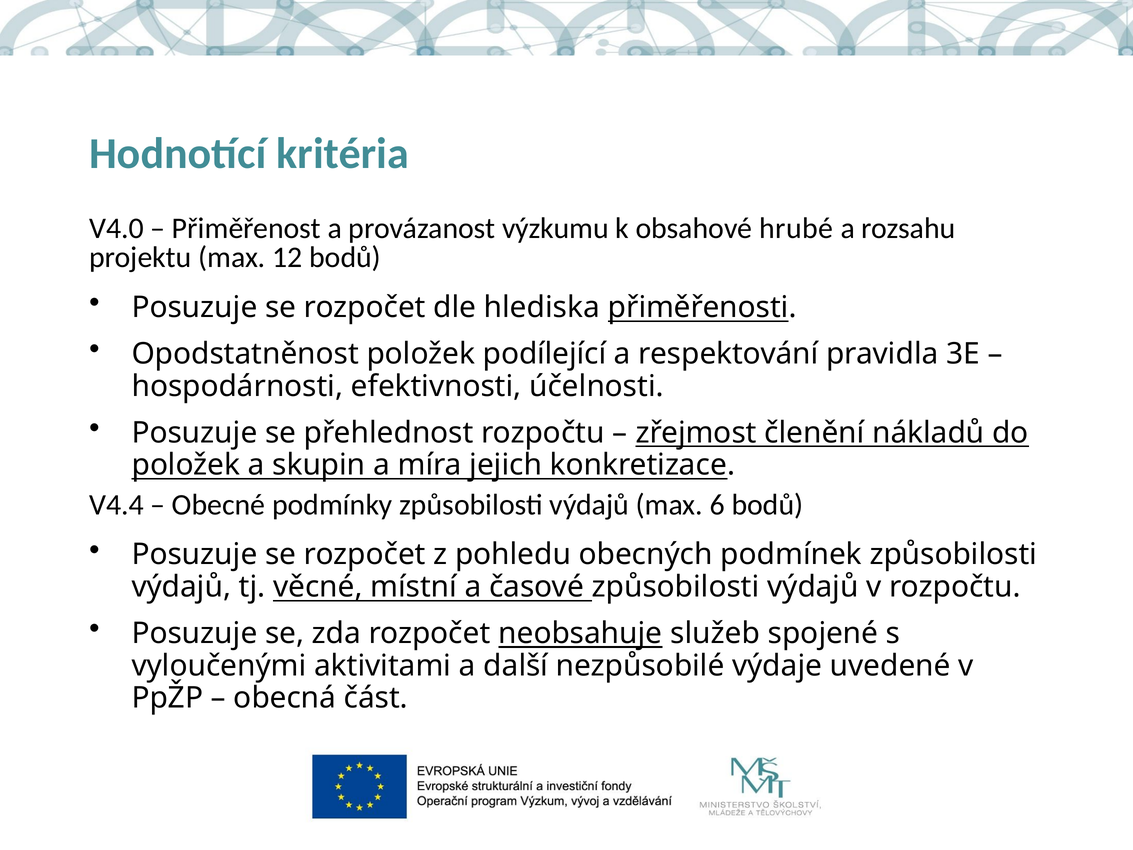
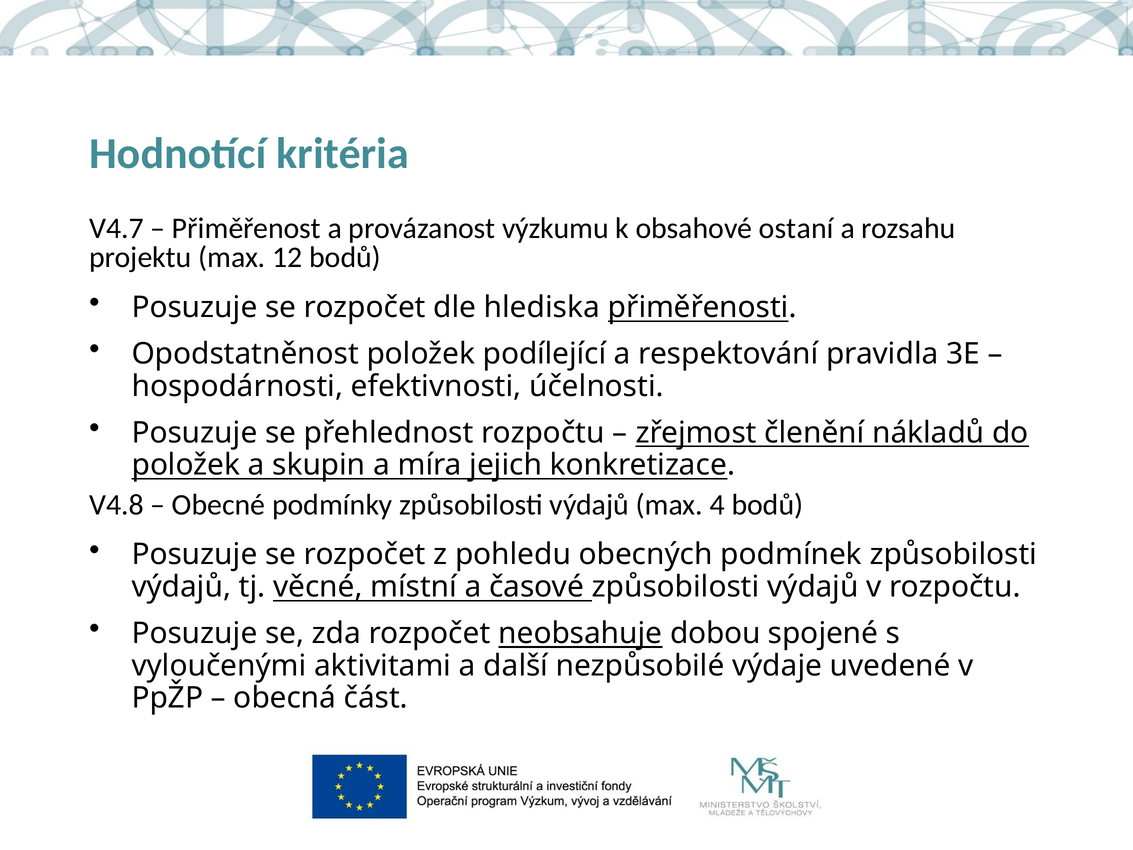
V4.0: V4.0 -> V4.7 (117, 229)
hrubé: hrubé -> ostaní (796, 229)
V4.4: V4.4 -> V4.8 (117, 505)
6: 6 -> 4 (717, 505)
služeb: služeb -> dobou (715, 633)
